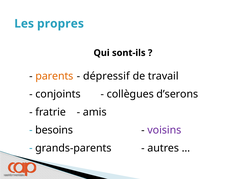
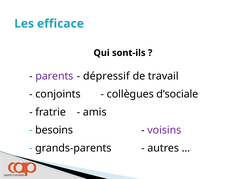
propres: propres -> efficace (60, 24)
parents colour: orange -> purple (54, 76)
d’serons: d’serons -> d’sociale (177, 94)
